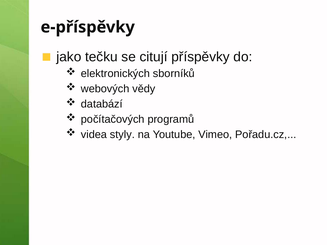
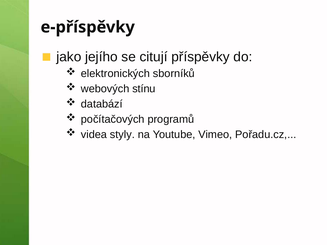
tečku: tečku -> jejího (101, 57)
vědy: vědy -> stínu (144, 89)
